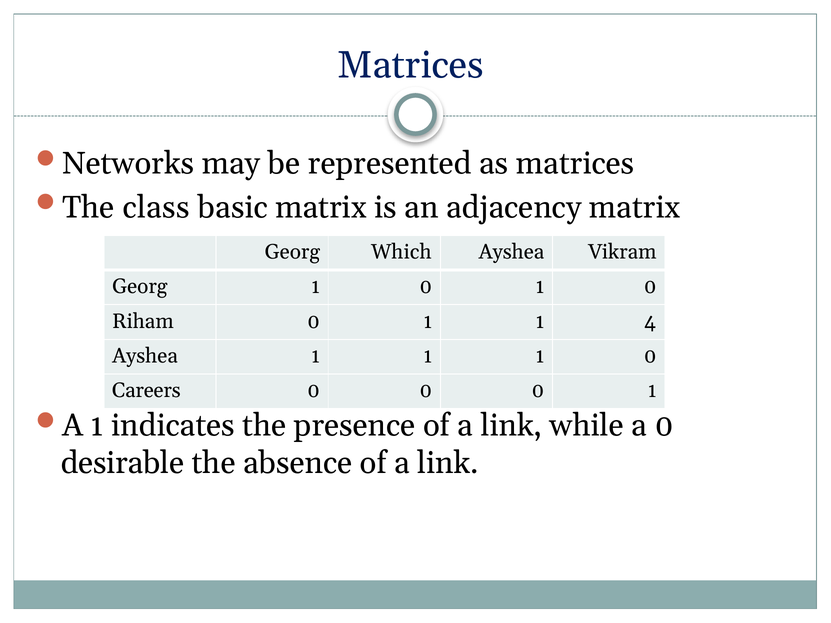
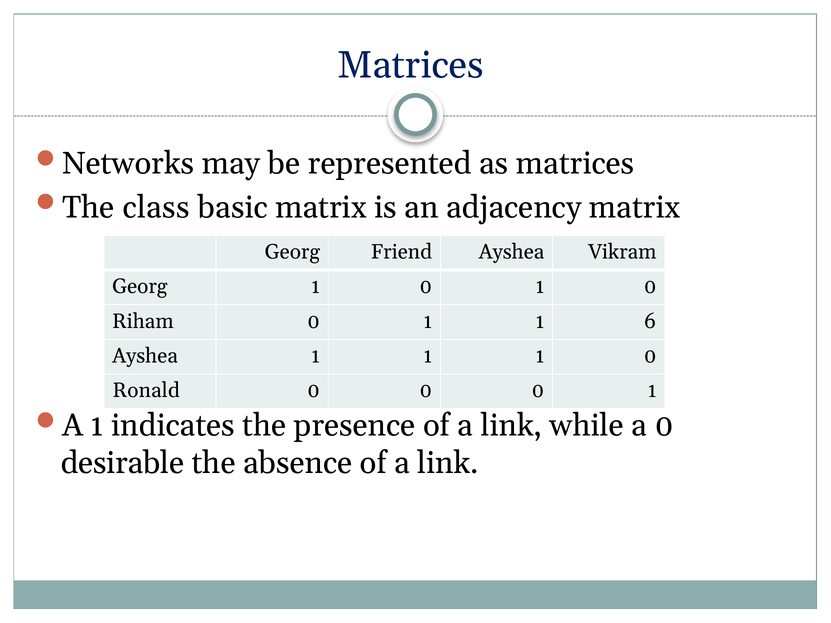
Which: Which -> Friend (401, 252)
4: 4 -> 6 (650, 321)
Careers: Careers -> Ronald (146, 391)
